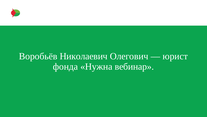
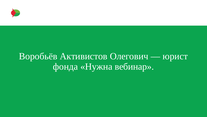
Николаевич: Николаевич -> Активистов (84, 56)
